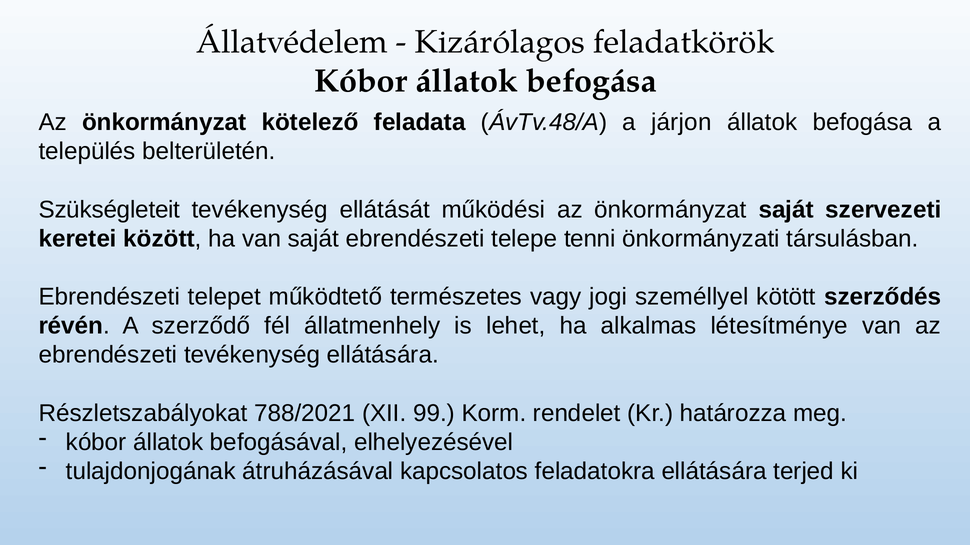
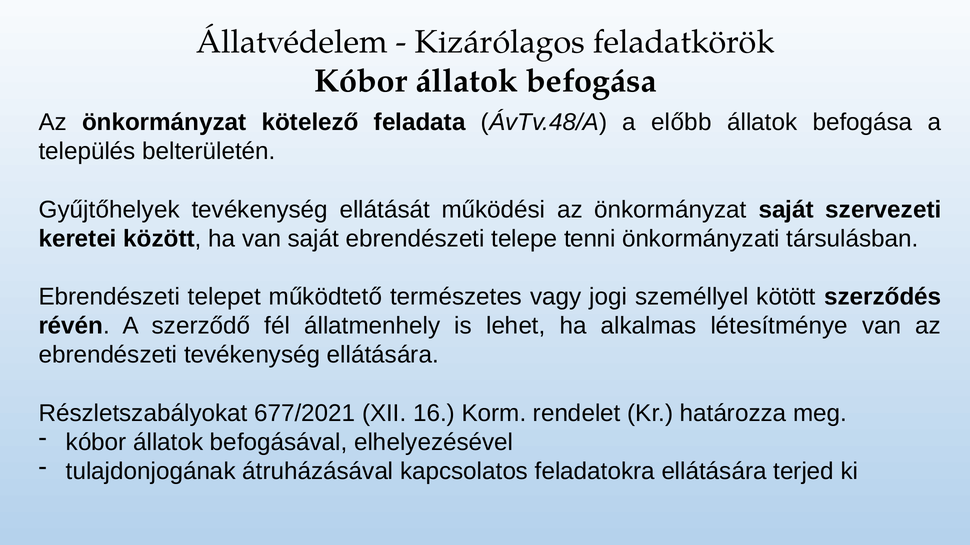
járjon: járjon -> előbb (681, 122)
Szükségleteit: Szükségleteit -> Gyűjtőhelyek (109, 210)
788/2021: 788/2021 -> 677/2021 (305, 413)
99: 99 -> 16 (434, 413)
